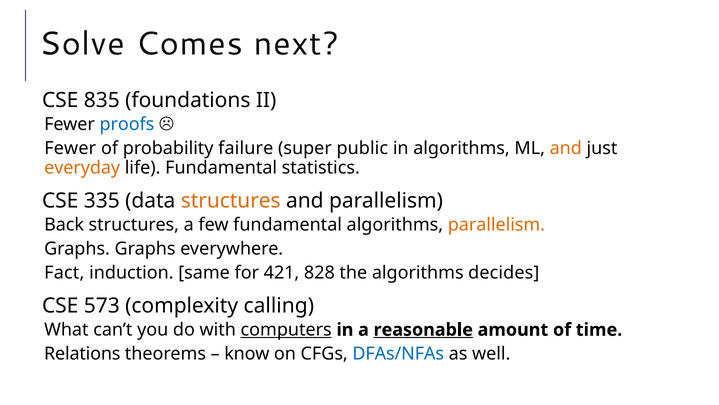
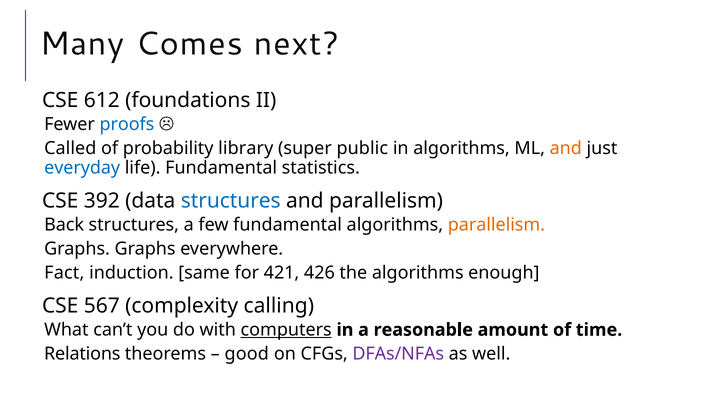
Solve: Solve -> Many (82, 44)
835: 835 -> 612 (102, 100)
Fewer: Fewer -> Called (70, 148)
failure: failure -> library (246, 148)
everyday colour: orange -> blue (82, 168)
335: 335 -> 392 (102, 200)
structures colour: orange -> blue (231, 200)
828: 828 -> 426 (319, 272)
decides: decides -> enough (504, 272)
573: 573 -> 567 (102, 305)
reasonable underline: present -> none (423, 329)
know: know -> good (247, 353)
DFAs/NFAs colour: blue -> purple (398, 353)
